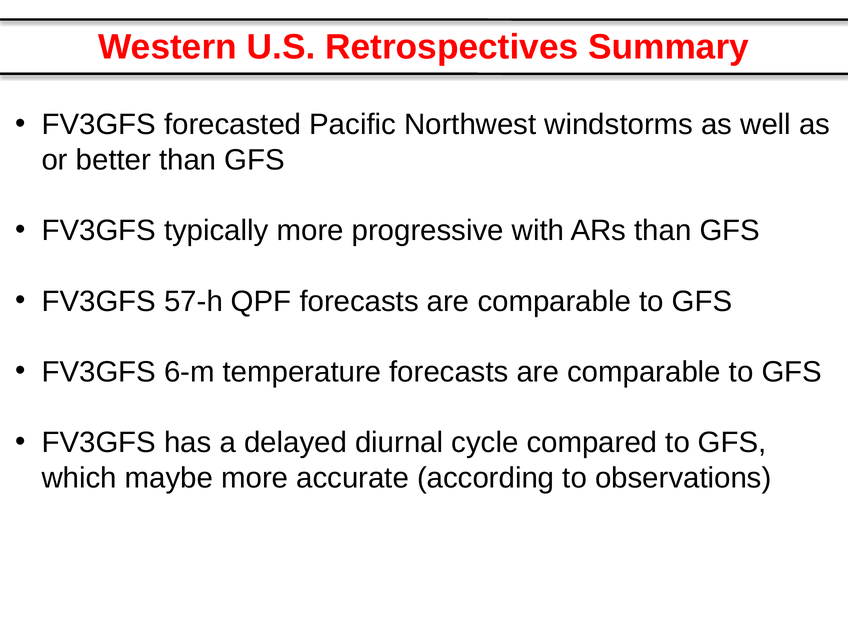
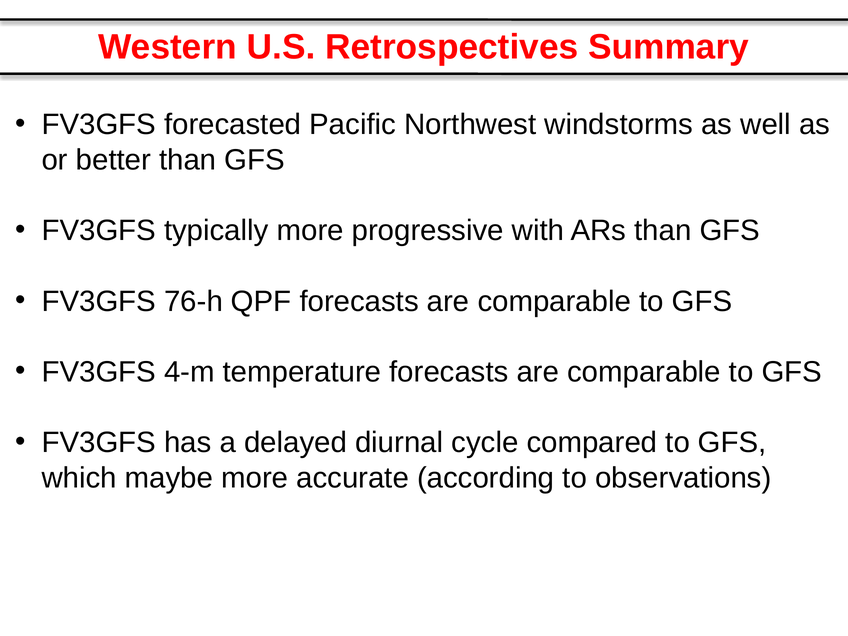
57-h: 57-h -> 76-h (193, 301)
6-m: 6-m -> 4-m (189, 372)
